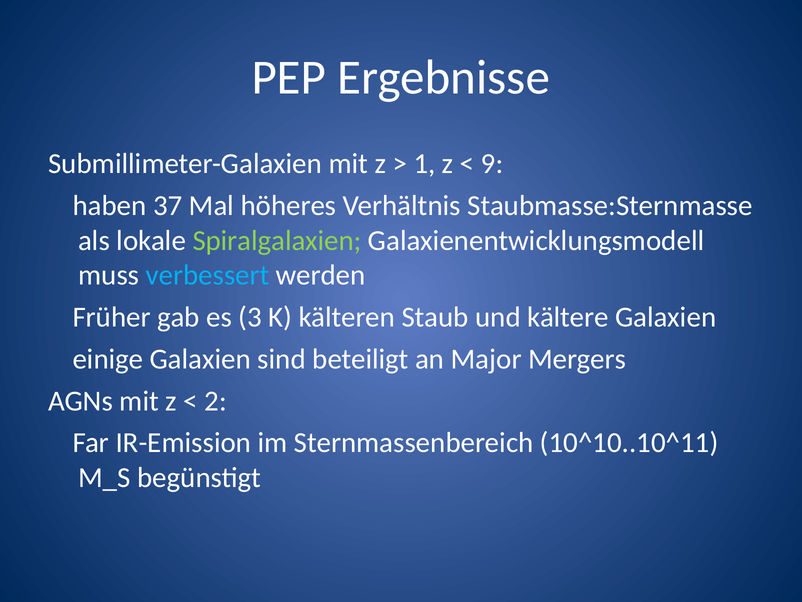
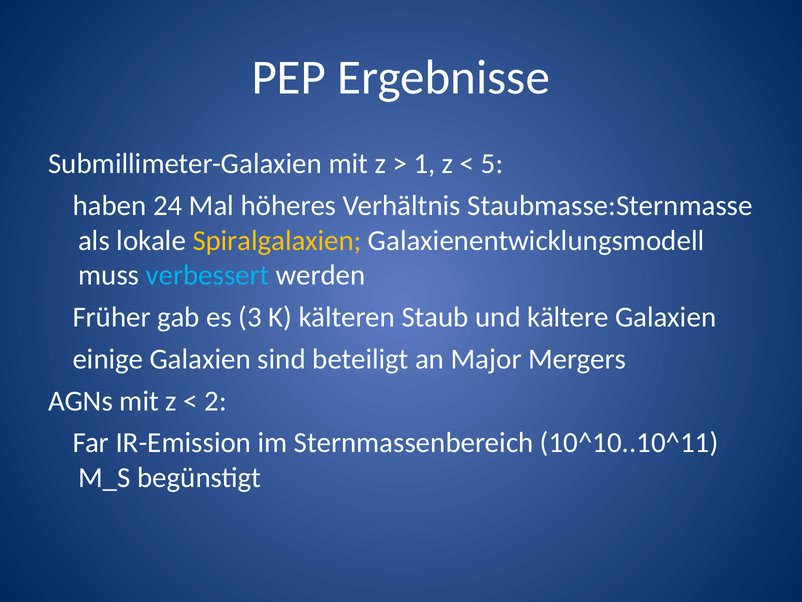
9: 9 -> 5 (492, 164)
37: 37 -> 24 (168, 206)
Spiralgalaxien colour: light green -> yellow (277, 240)
